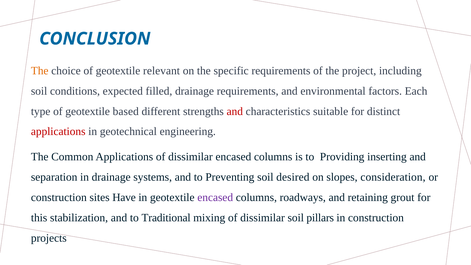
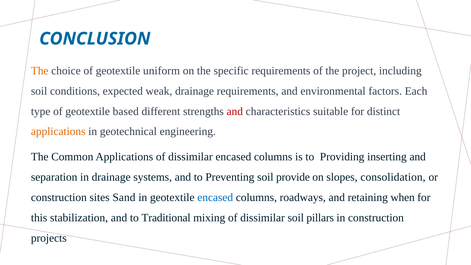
relevant: relevant -> uniform (162, 71)
filled: filled -> weak (159, 91)
applications colour: red -> orange (58, 132)
desired: desired -> provide (293, 177)
consideration: consideration -> consolidation (393, 177)
Have: Have -> Sand (124, 197)
encased colour: purple -> blue (215, 197)
grout: grout -> when (403, 197)
